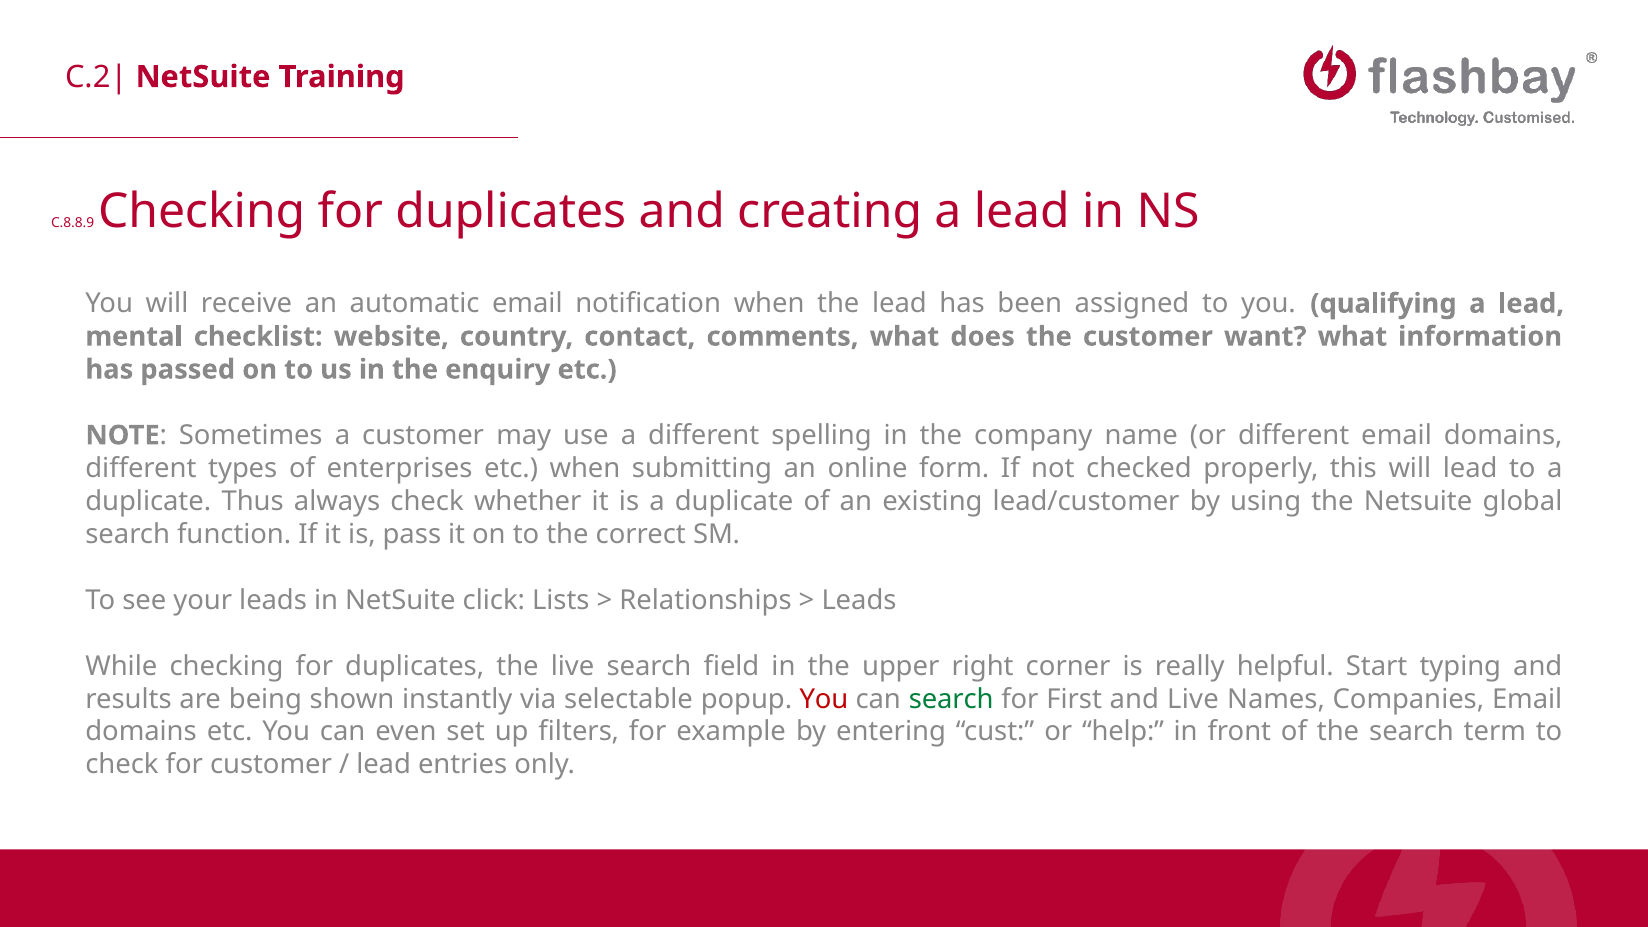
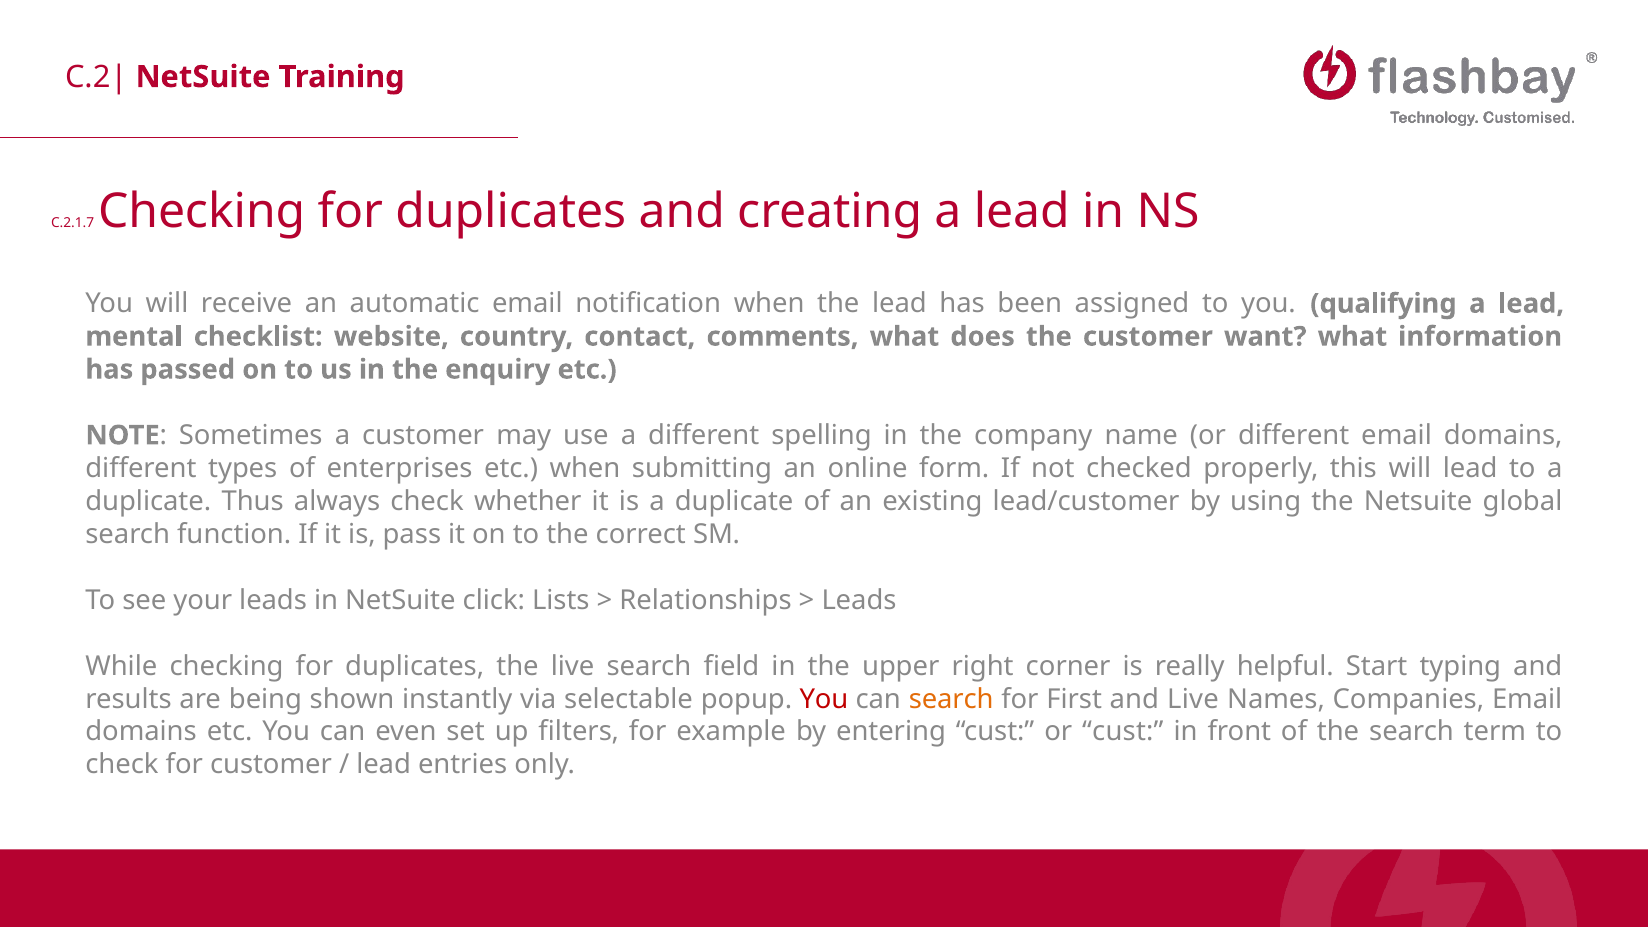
C.8.8.9: C.8.8.9 -> C.2.1.7 (73, 223)
search colour: green -> orange (951, 699)
or help: help -> cust (1123, 732)
